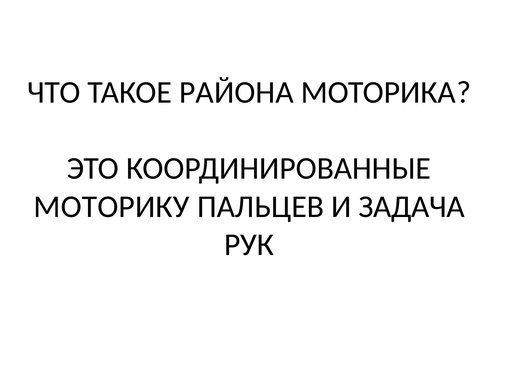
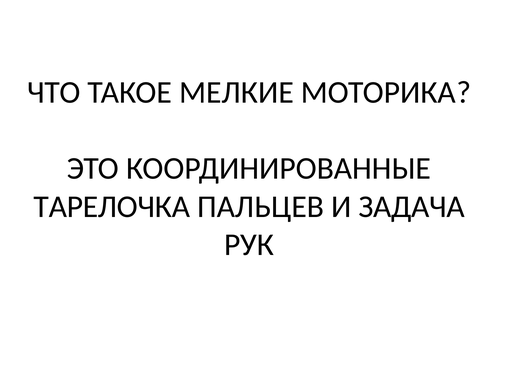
РАЙОНА: РАЙОНА -> МЕЛКИЕ (236, 92)
МОТОРИКУ: МОТОРИКУ -> ТАРЕЛОЧКА (112, 206)
